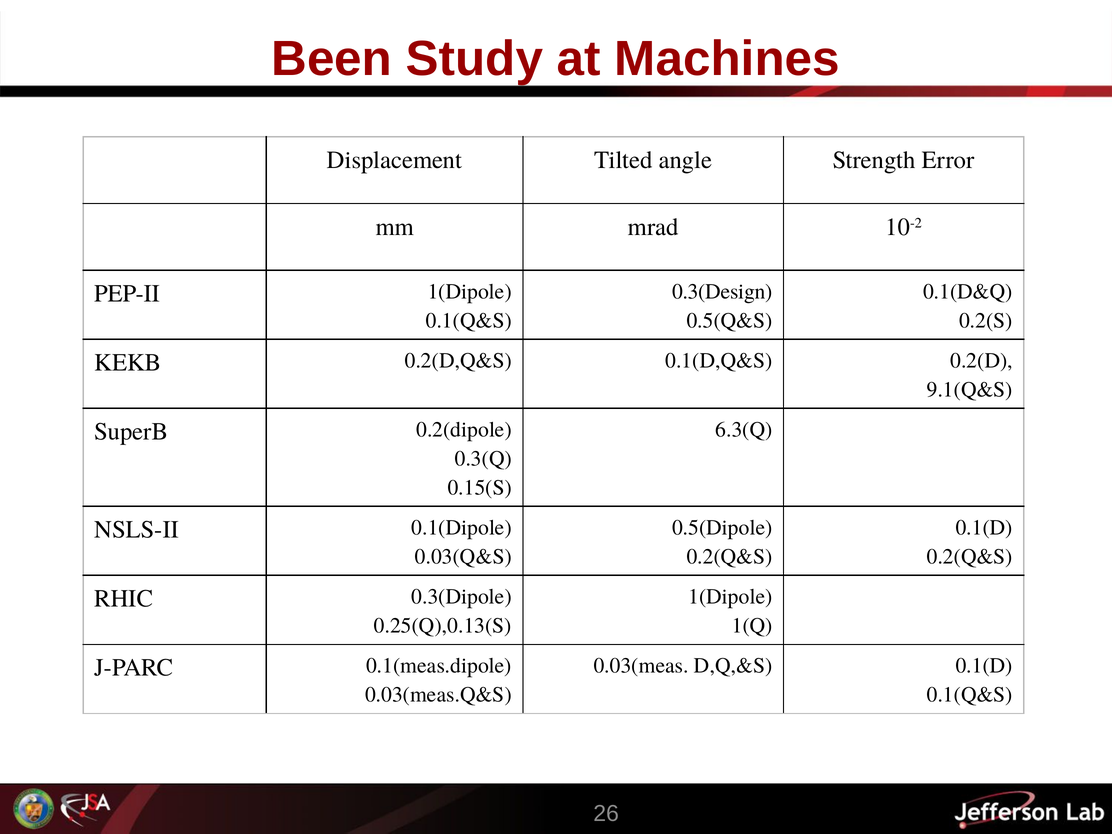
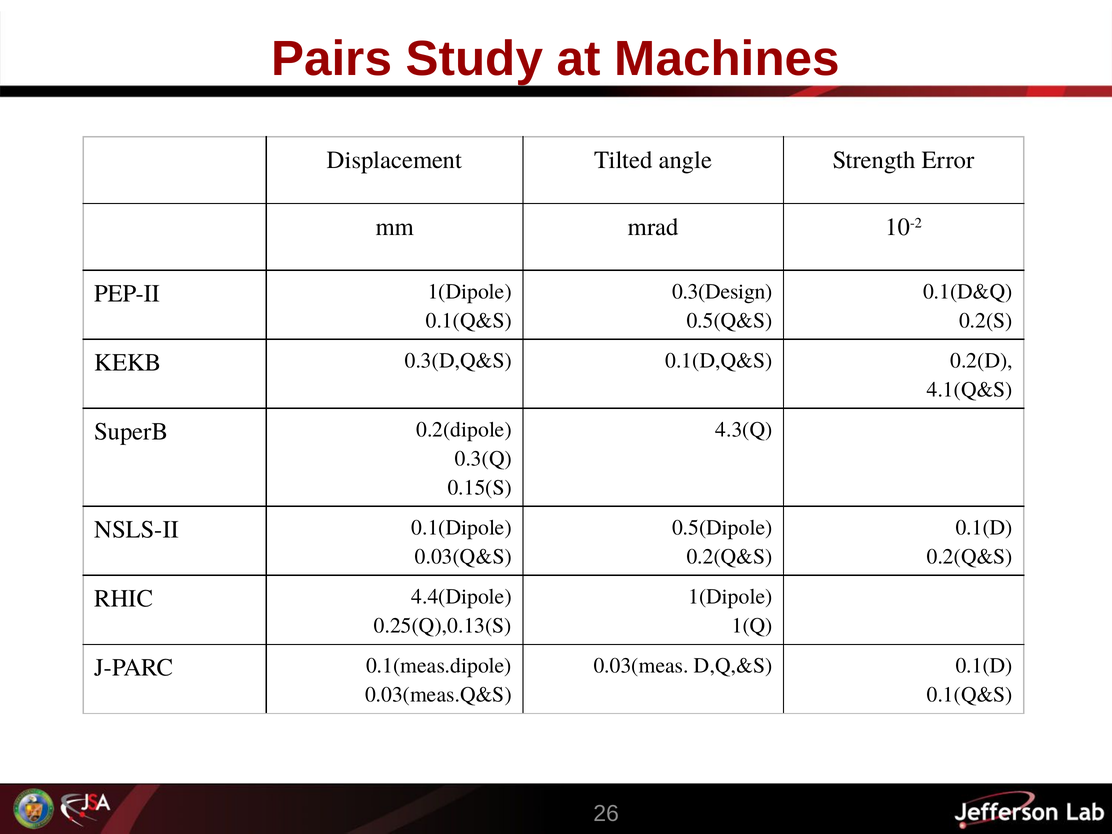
Been: Been -> Pairs (332, 59)
0.2(D,Q&S: 0.2(D,Q&S -> 0.3(D,Q&S (458, 361)
9.1(Q&S: 9.1(Q&S -> 4.1(Q&S (970, 390)
6.3(Q: 6.3(Q -> 4.3(Q (744, 430)
0.3(Dipole: 0.3(Dipole -> 4.4(Dipole (462, 597)
